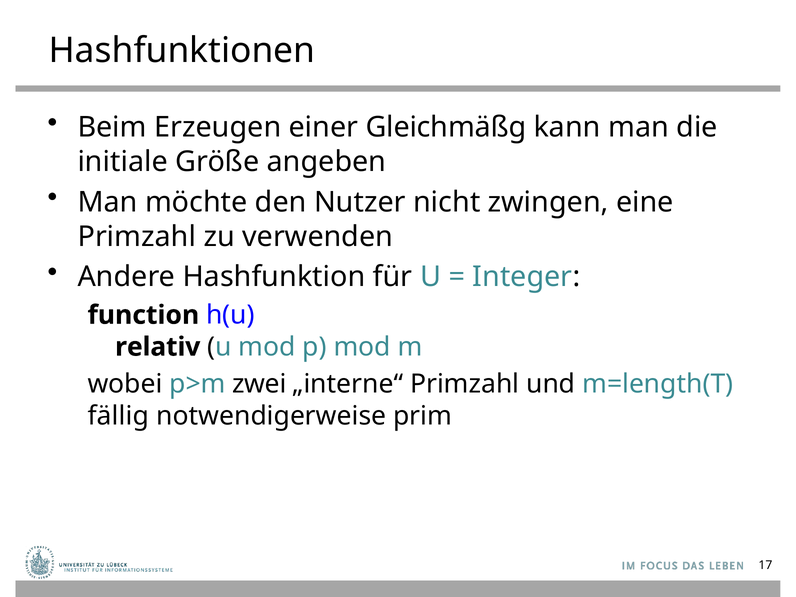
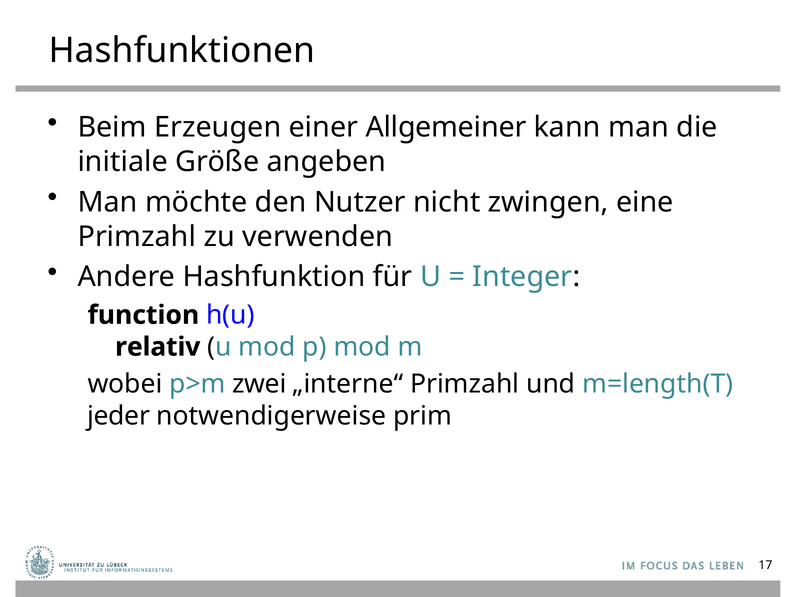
Gleichmäßg: Gleichmäßg -> Allgemeiner (446, 127)
fällig: fällig -> jeder (119, 416)
